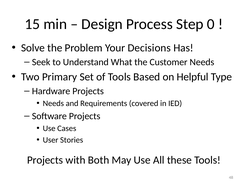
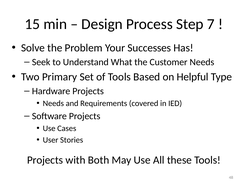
0: 0 -> 7 (211, 24)
Decisions: Decisions -> Successes (149, 48)
